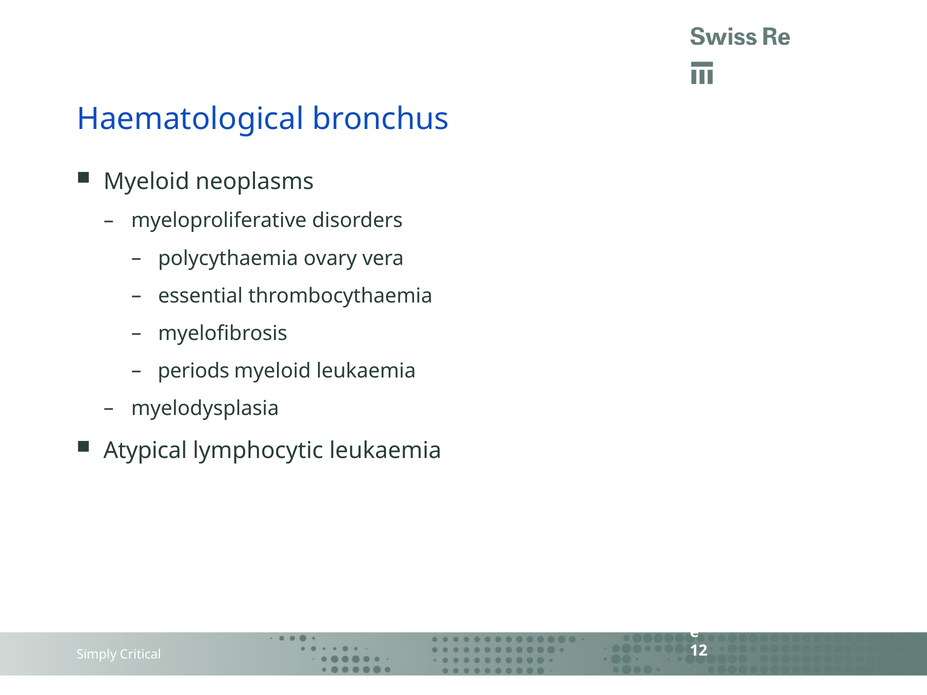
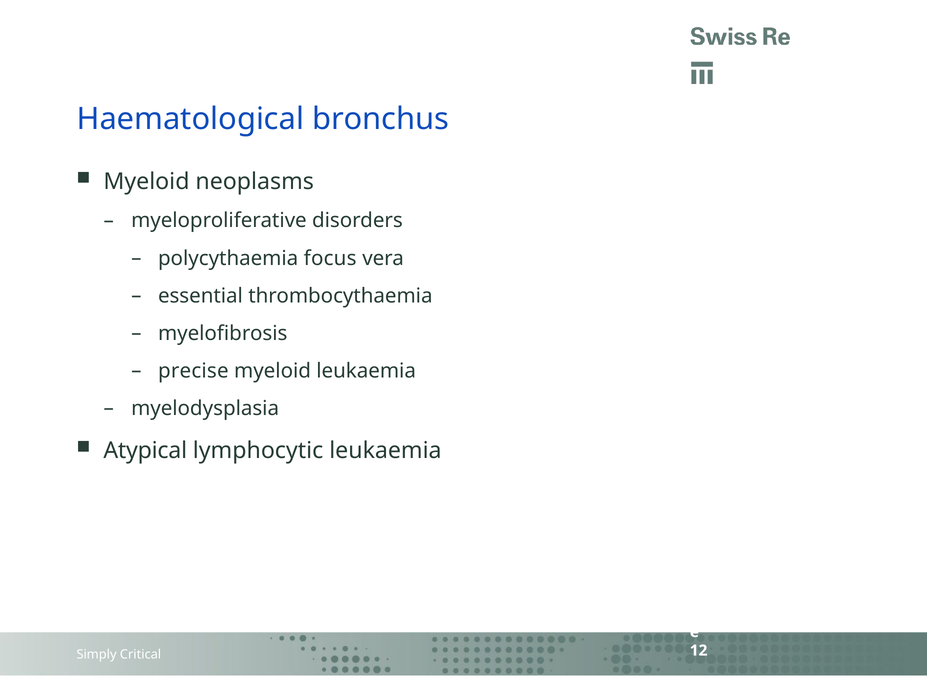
ovary: ovary -> focus (330, 258)
periods: periods -> precise (193, 371)
